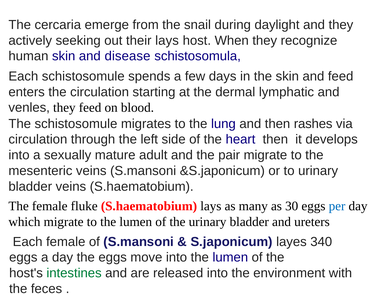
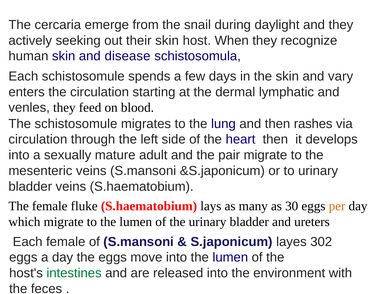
their lays: lays -> skin (167, 41)
and feed: feed -> vary (341, 76)
per colour: blue -> orange (337, 206)
340: 340 -> 302 (321, 242)
